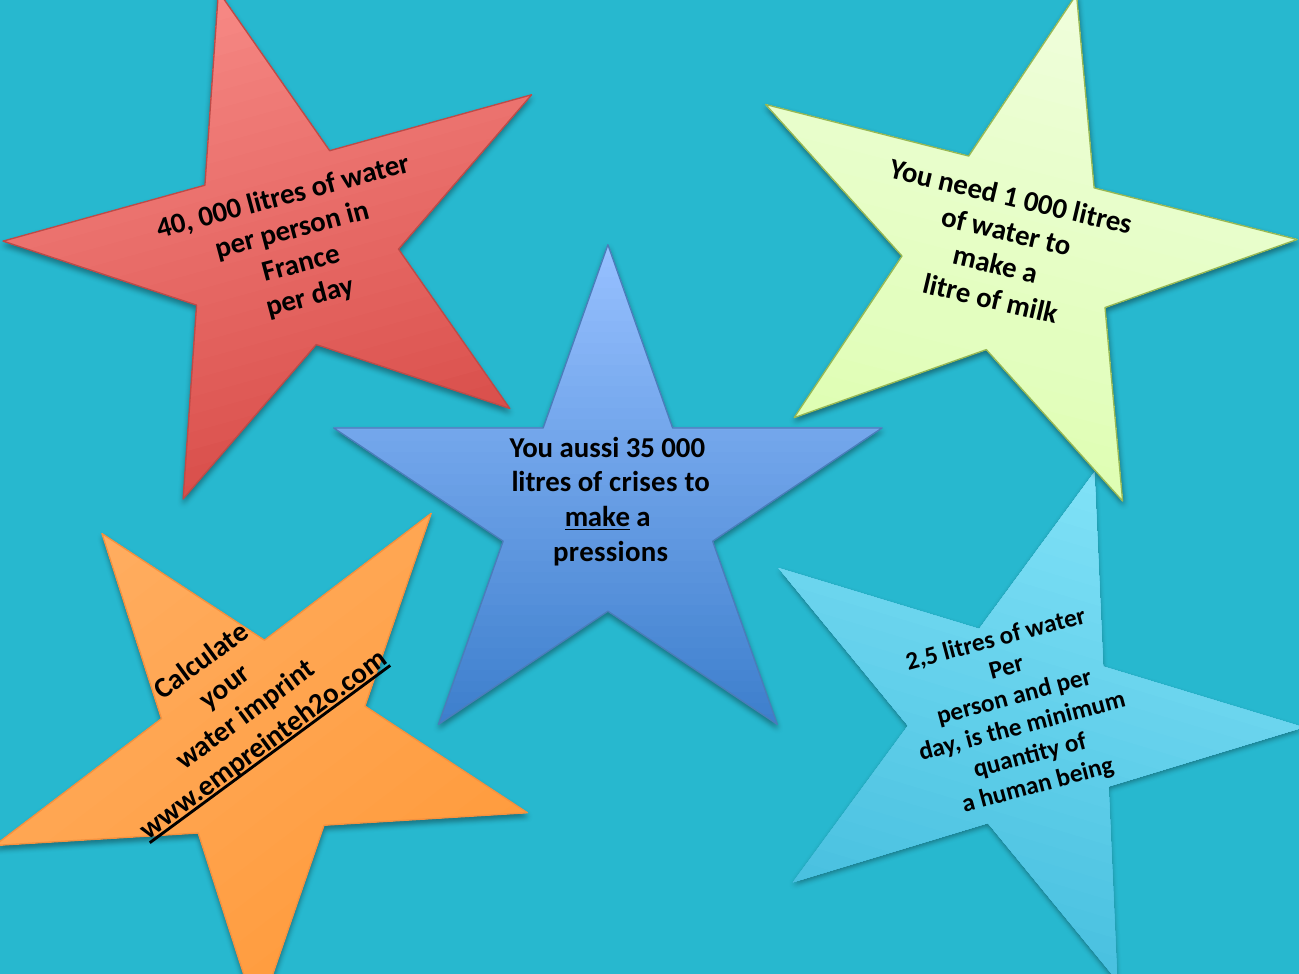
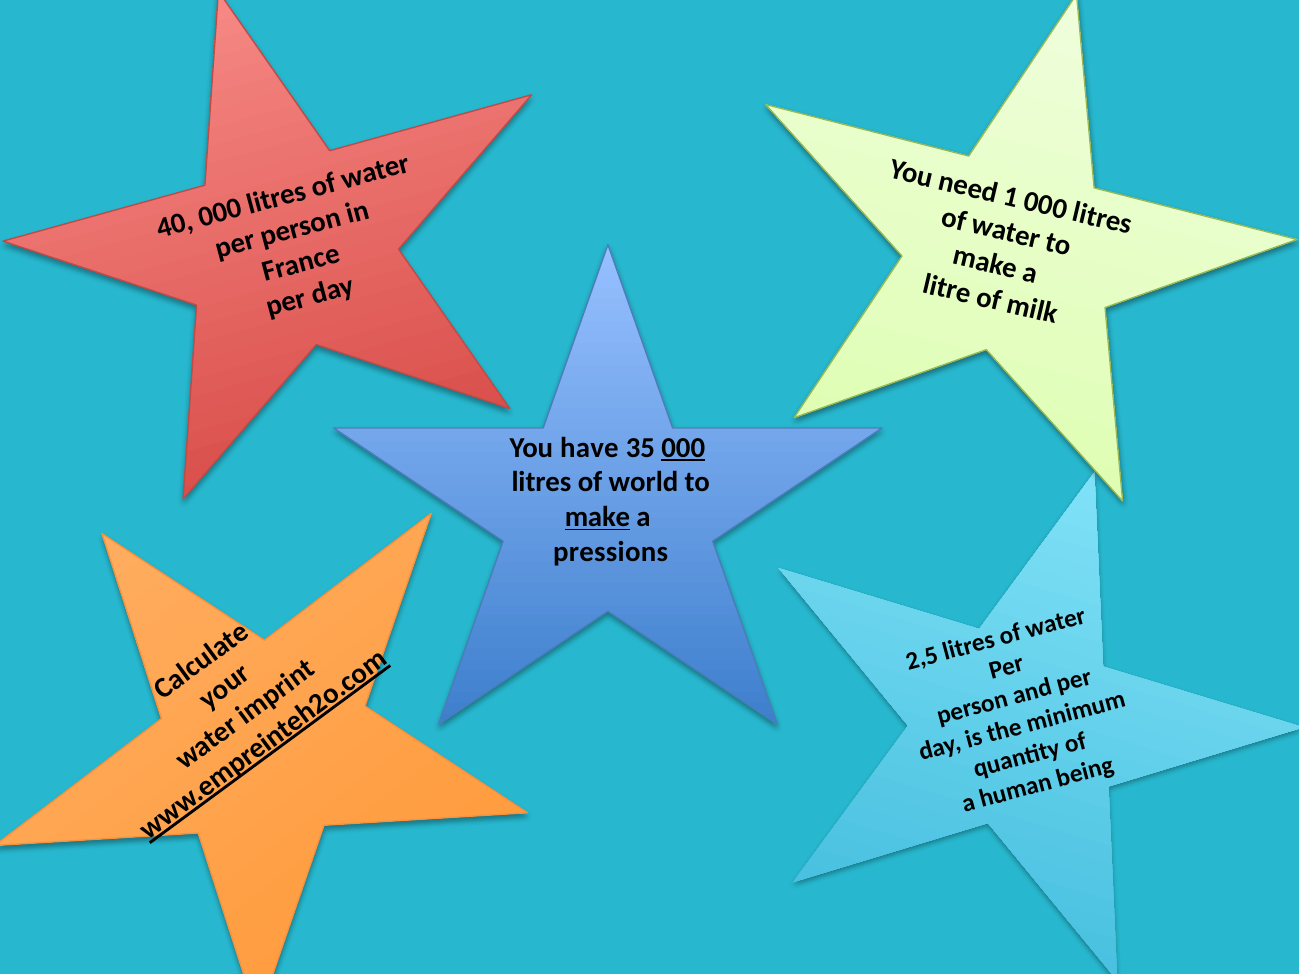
aussi: aussi -> have (589, 448)
000 underline: none -> present (683, 448)
crises: crises -> world (644, 483)
